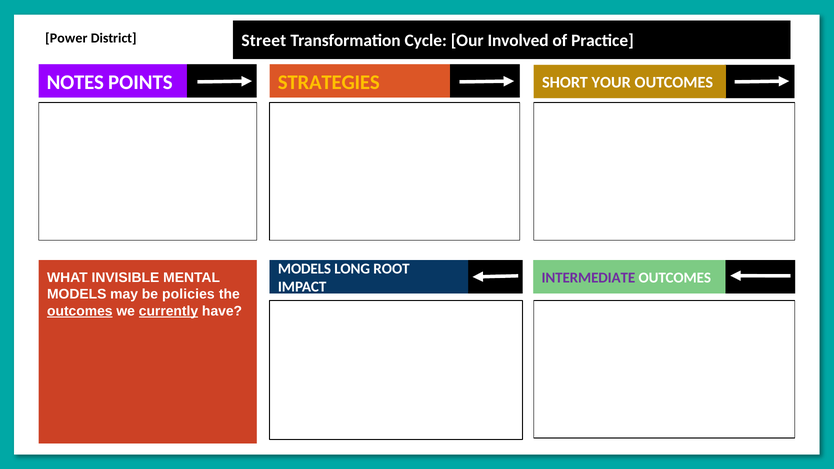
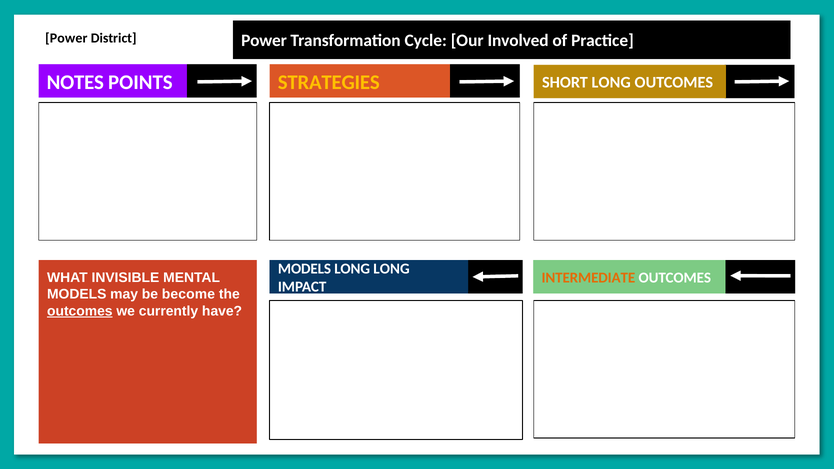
District Street: Street -> Power (264, 40)
SHORT YOUR: YOUR -> LONG (611, 83)
LONG ROOT: ROOT -> LONG (391, 269)
INTERMEDIATE colour: purple -> orange (588, 278)
policies: policies -> become (188, 294)
currently underline: present -> none (168, 311)
